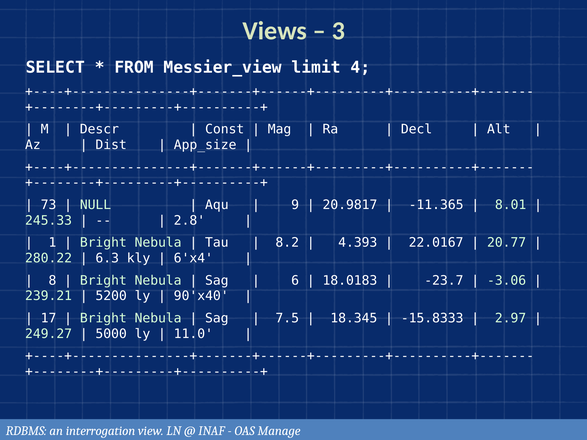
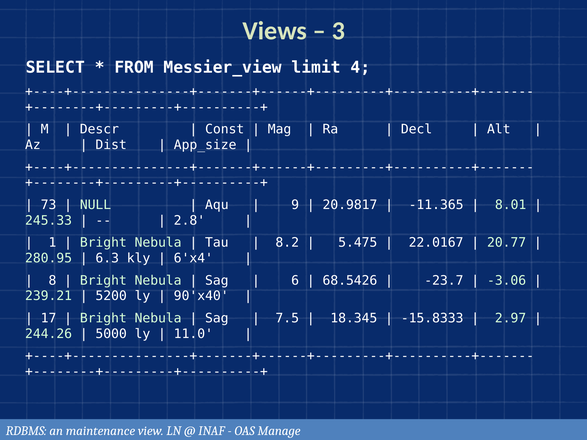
4.393: 4.393 -> 5.475 (358, 243)
280.22: 280.22 -> 280.95 (49, 258)
18.0183: 18.0183 -> 68.5426 (350, 281)
249.27: 249.27 -> 244.26 (49, 334)
interrogation: interrogation -> maintenance (101, 431)
